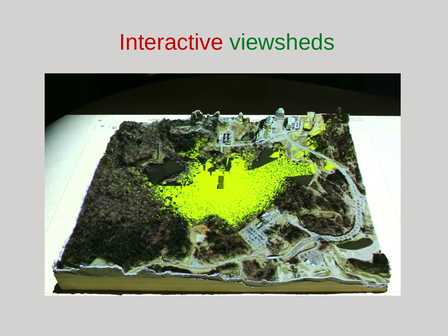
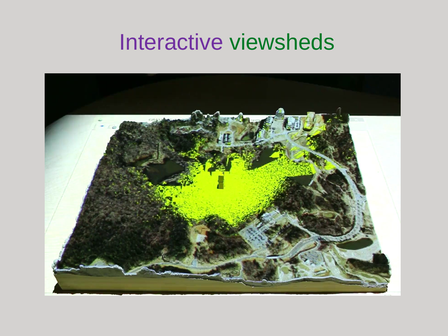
Interactive colour: red -> purple (171, 42)
